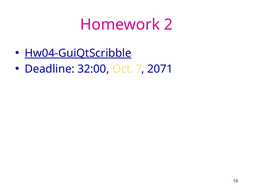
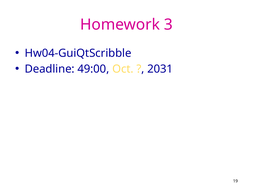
2: 2 -> 3 (168, 24)
Hw04-GuiQtScribble underline: present -> none (78, 53)
32:00: 32:00 -> 49:00 (93, 69)
2071: 2071 -> 2031 (160, 69)
